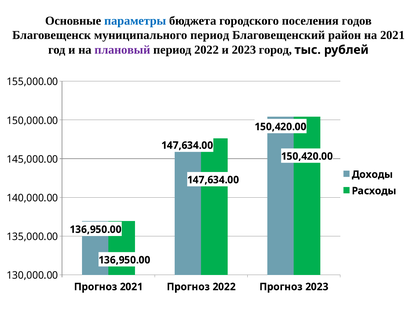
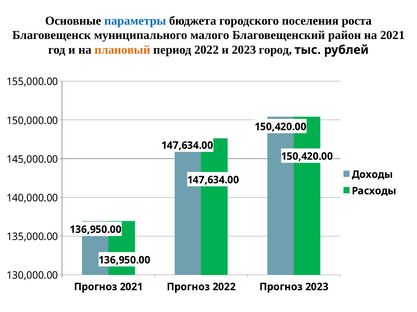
годов: годов -> роста (357, 21)
муниципального период: период -> малого (210, 35)
плановый colour: purple -> orange (122, 50)
